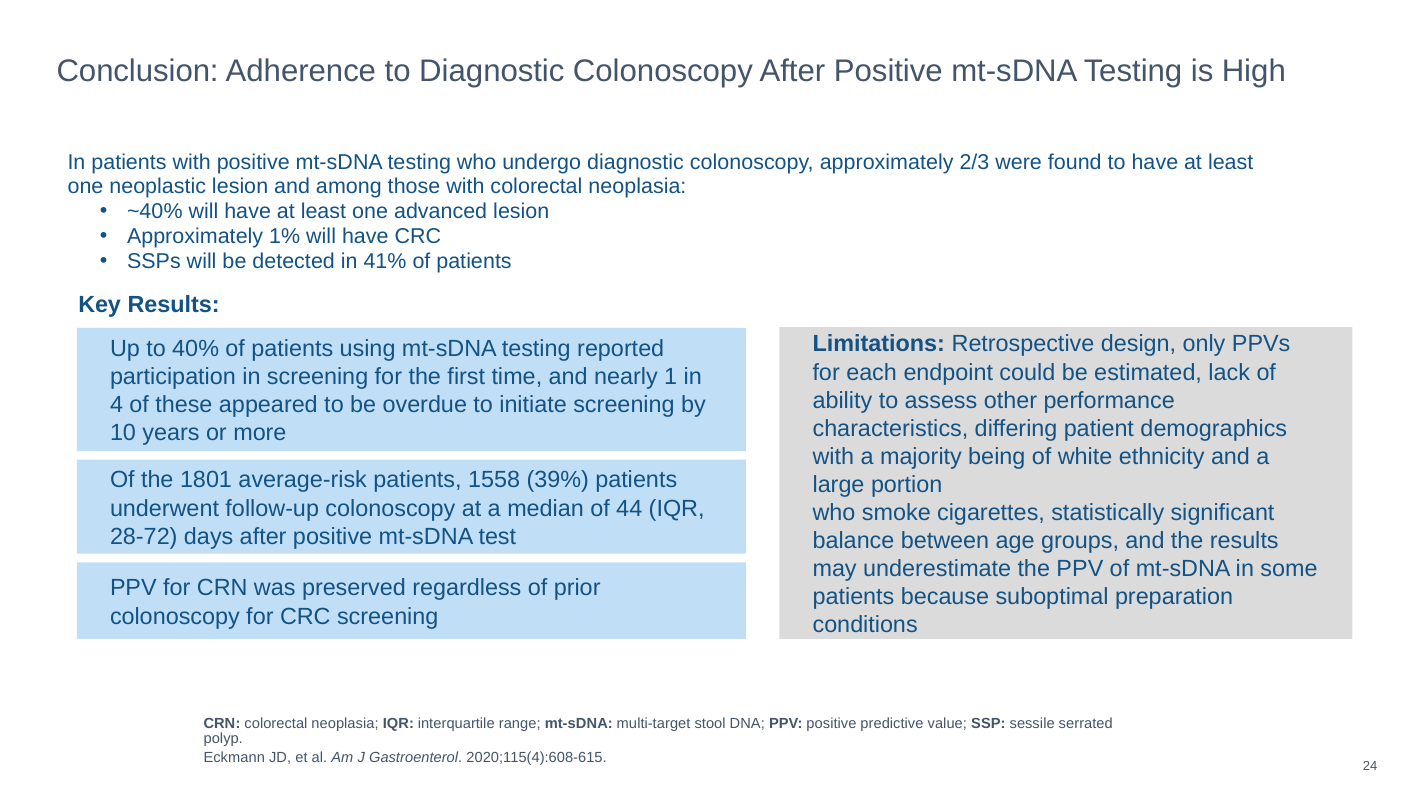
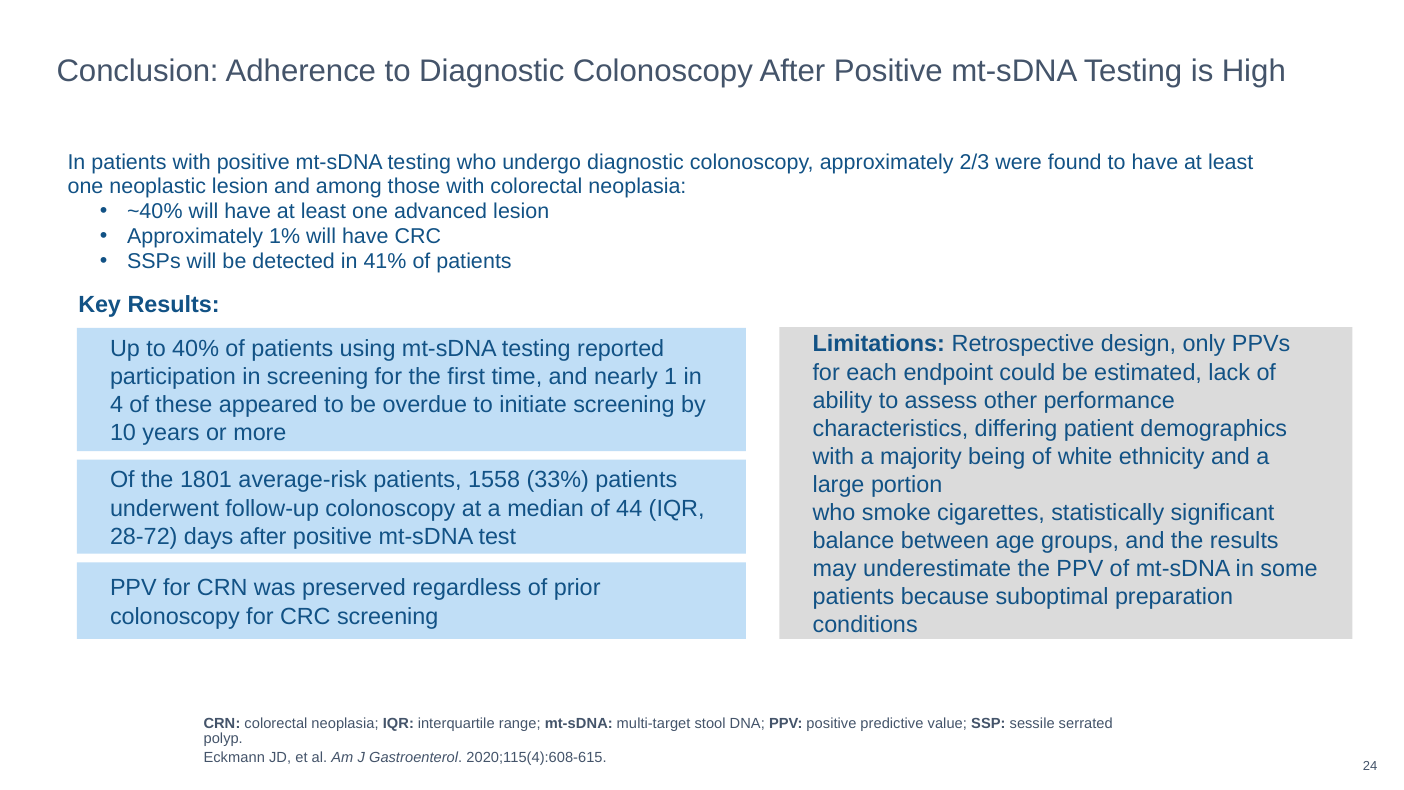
39%: 39% -> 33% (558, 480)
